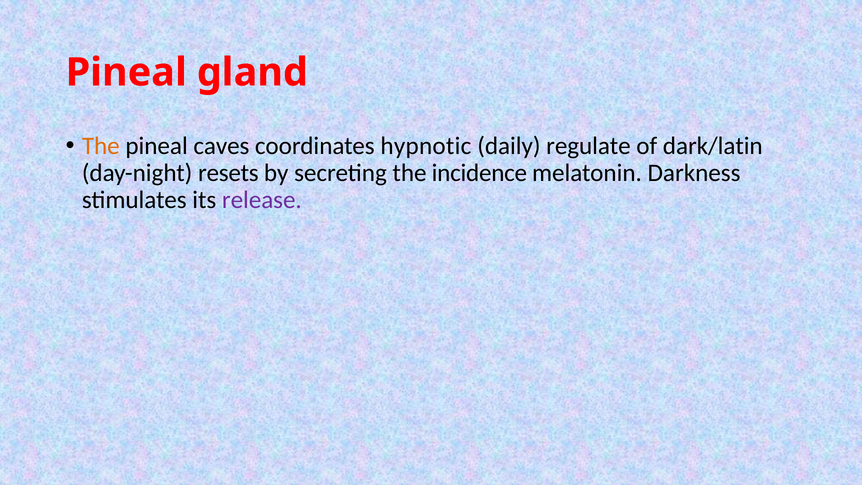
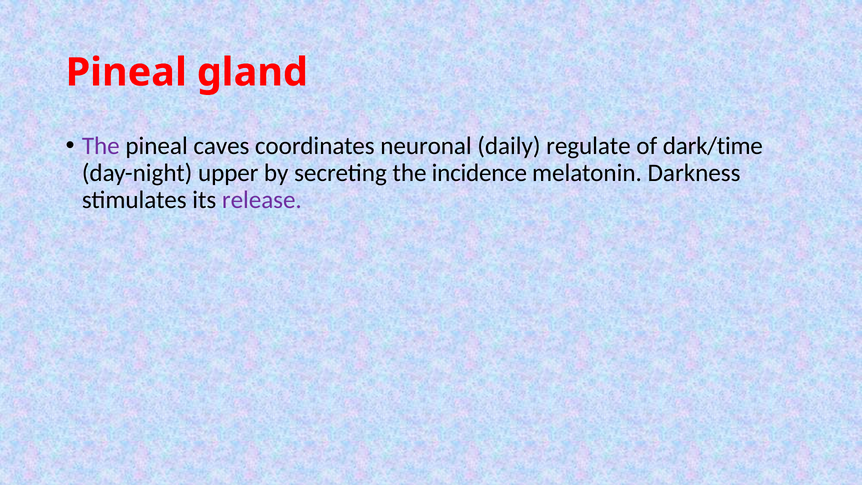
The colour: orange -> purple (101, 146)
hypnotic: hypnotic -> neuronal (426, 146)
dark/latin: dark/latin -> dark/time (713, 146)
resets: resets -> upper (228, 173)
